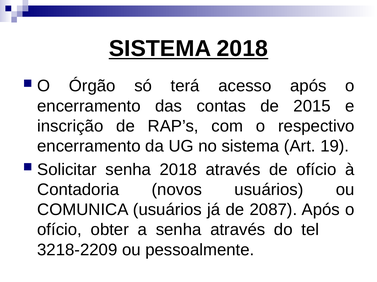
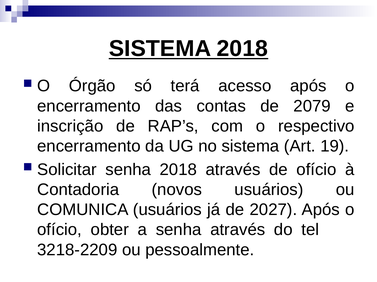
2015: 2015 -> 2079 (312, 106)
2087: 2087 -> 2027 (273, 210)
